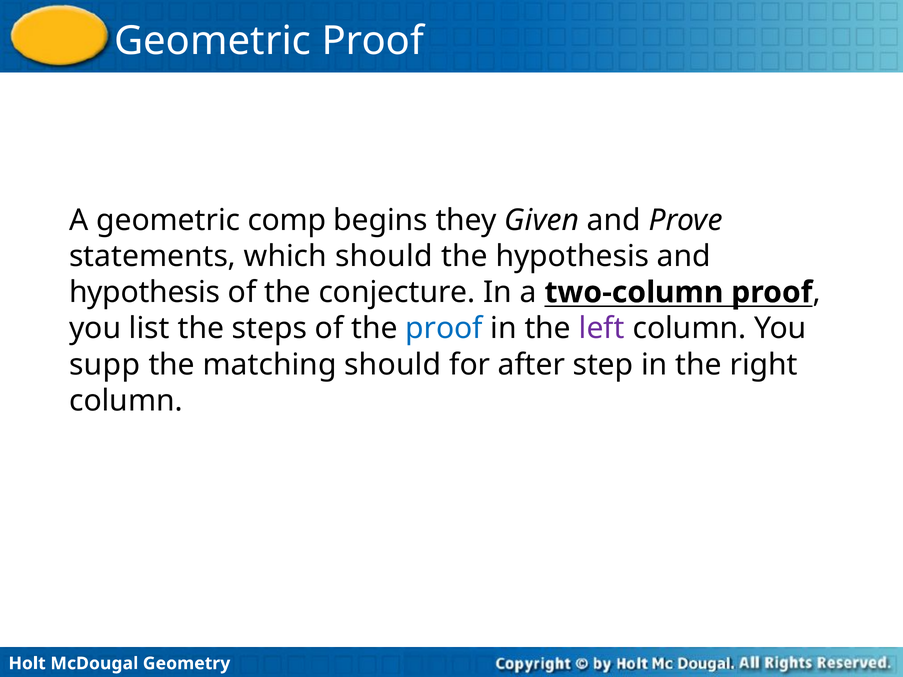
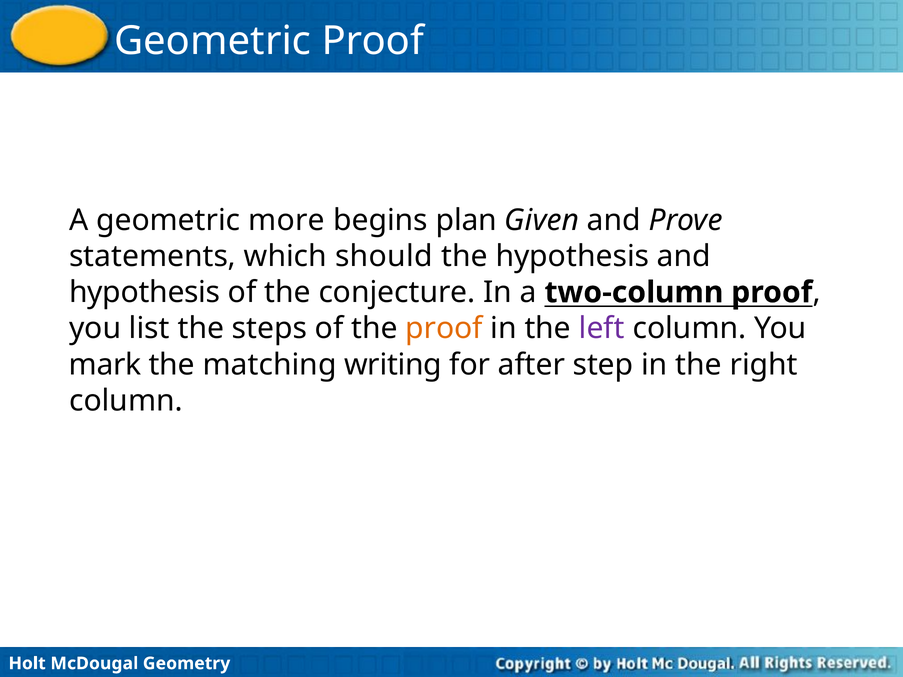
comp: comp -> more (287, 220)
they: they -> plan (466, 220)
proof colour: blue -> orange (444, 329)
supp: supp -> mark (105, 365)
matching should: should -> writing (393, 365)
